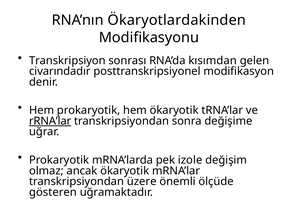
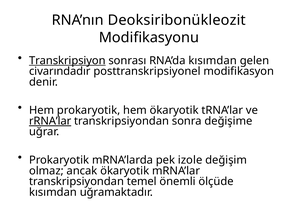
Ökaryotlardakinden: Ökaryotlardakinden -> Deoksiribonükleozit (177, 20)
Transkripsiyon underline: none -> present (67, 61)
üzere: üzere -> temel (142, 182)
gösteren: gösteren -> kısımdan (53, 193)
